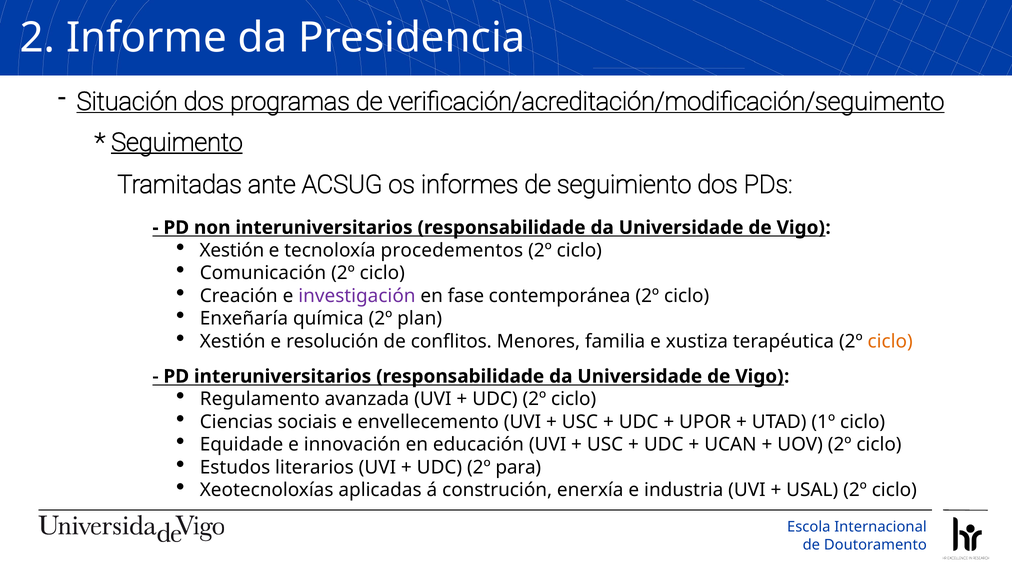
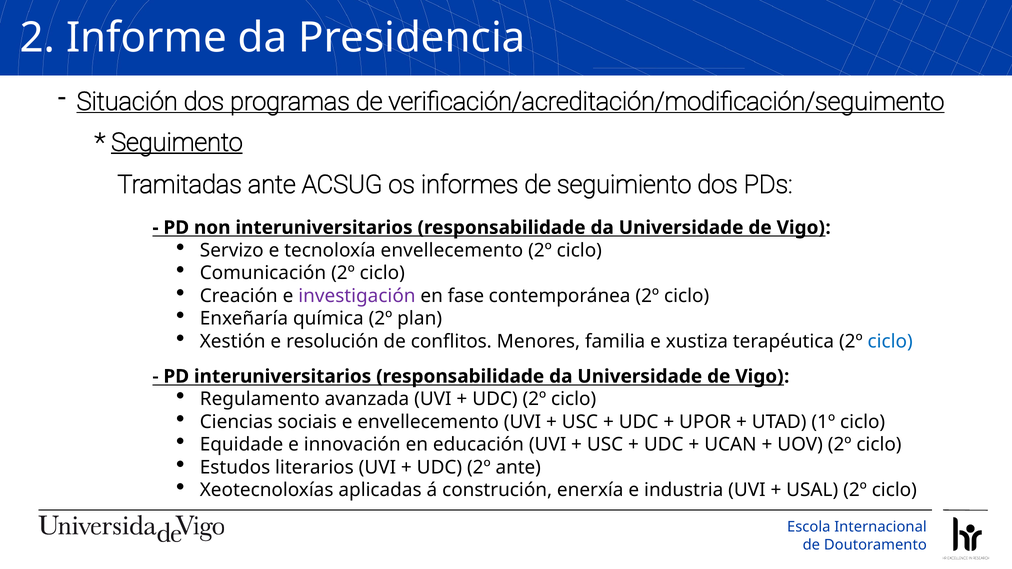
Xestión: Xestión -> Servizo (232, 250)
tecnoloxía procedementos: procedementos -> envellecemento (452, 250)
ciclo colour: orange -> blue (890, 342)
2º para: para -> ante (518, 468)
